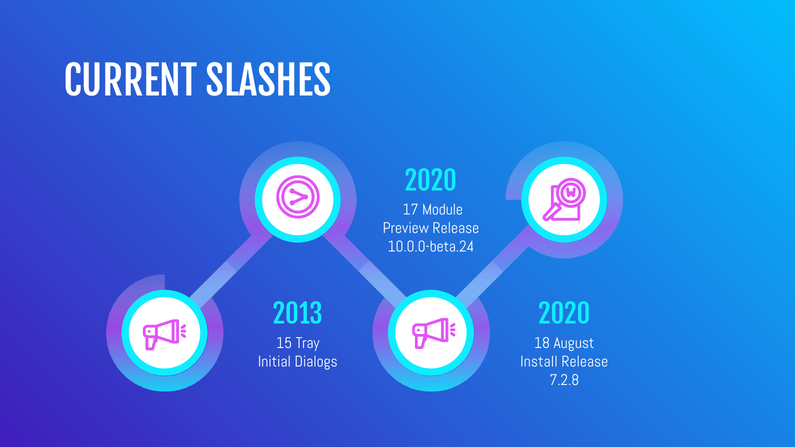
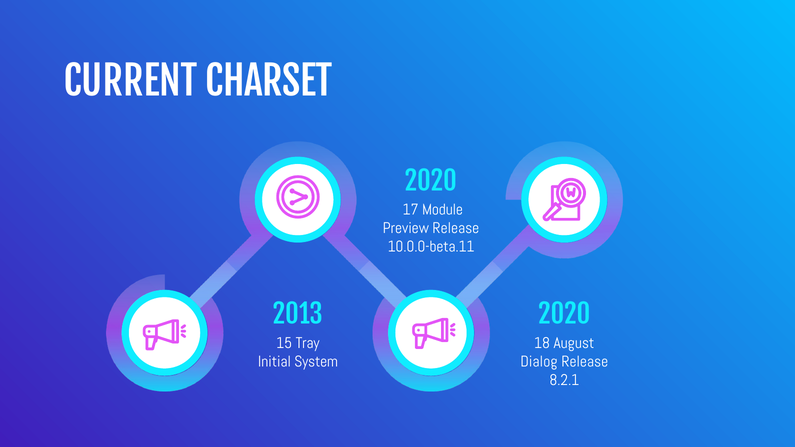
SLASHES: SLASHES -> CHARSET (269, 82)
10.0.0-beta.24: 10.0.0-beta.24 -> 10.0.0-beta.11 (431, 247)
Dialogs: Dialogs -> System (316, 362)
Install: Install -> Dialog (539, 362)
7.2.8: 7.2.8 -> 8.2.1 (564, 380)
